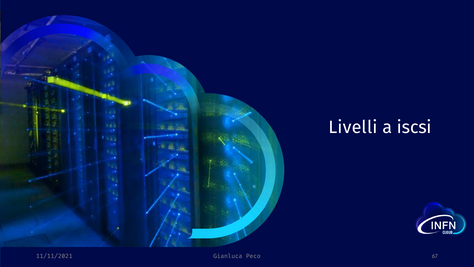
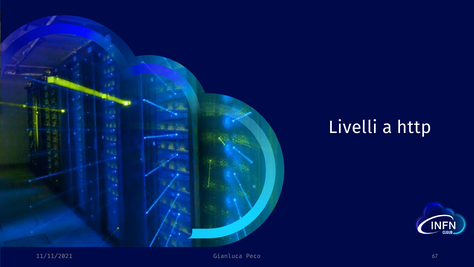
iscsi: iscsi -> http (414, 127)
